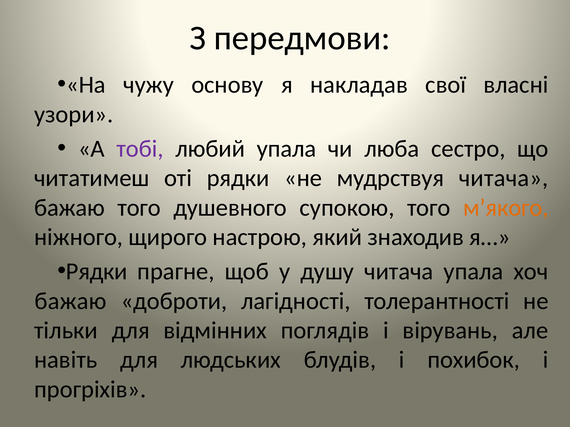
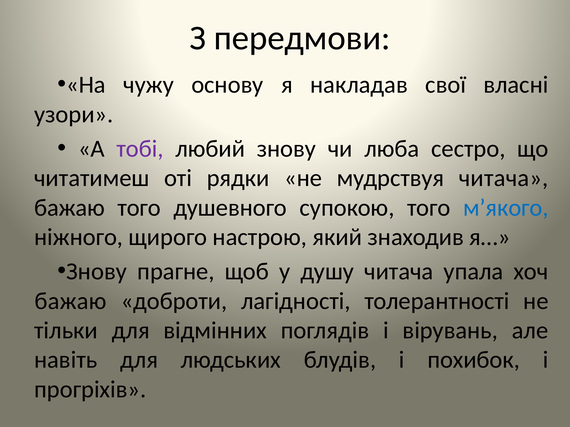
любий упала: упала -> знову (286, 149)
м’якого colour: orange -> blue (506, 208)
Рядки: Рядки -> Знову (97, 272)
